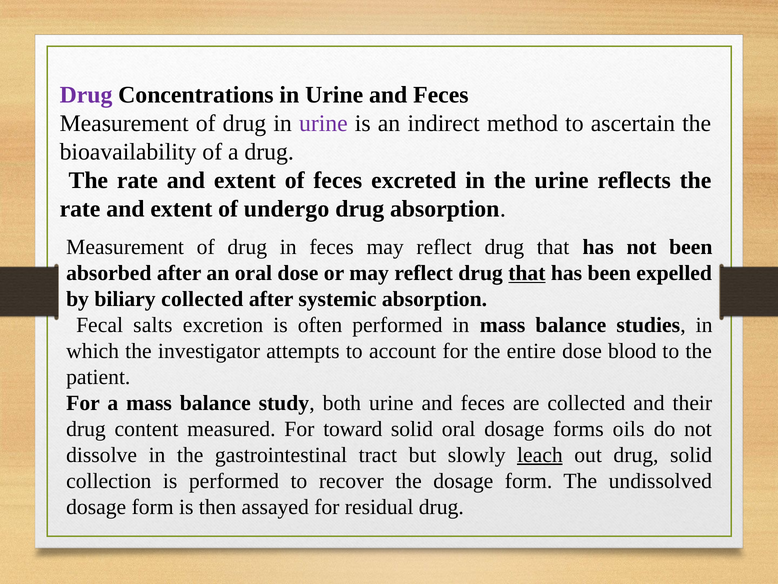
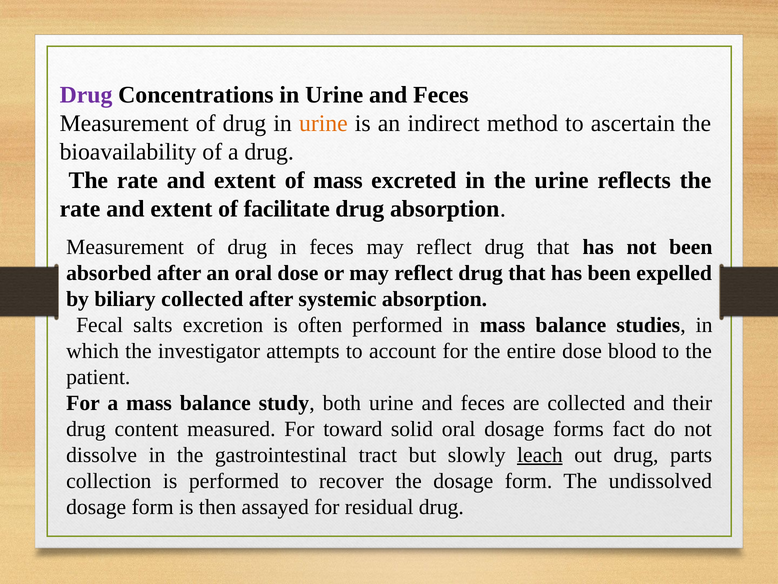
urine colour: purple -> orange (323, 123)
of feces: feces -> mass (338, 180)
undergo: undergo -> facilitate (287, 209)
that underline: present -> none (527, 273)
oils: oils -> fact (629, 429)
drug solid: solid -> parts (691, 455)
